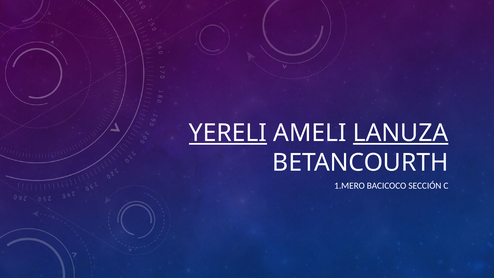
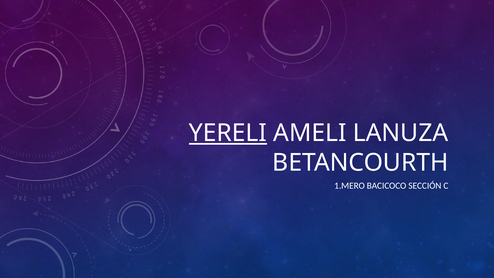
LANUZA underline: present -> none (401, 133)
